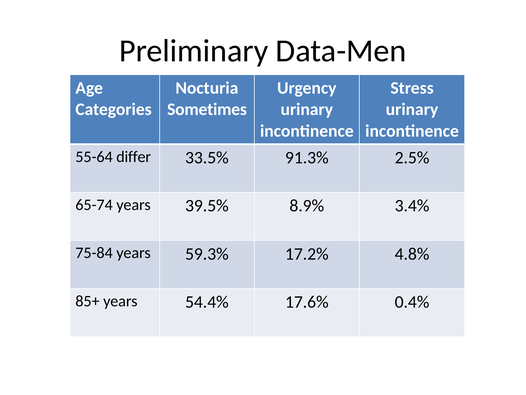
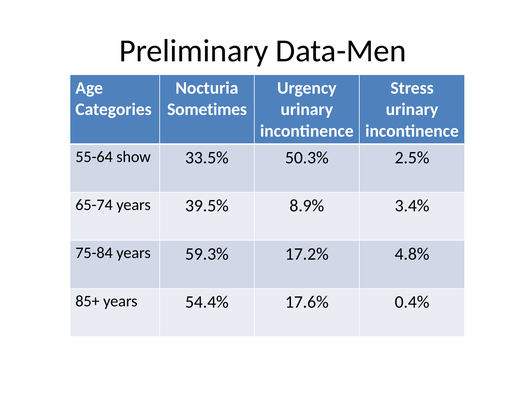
differ: differ -> show (134, 157)
91.3%: 91.3% -> 50.3% (307, 157)
